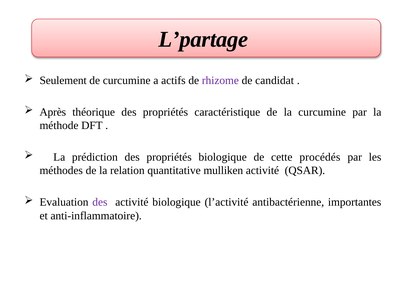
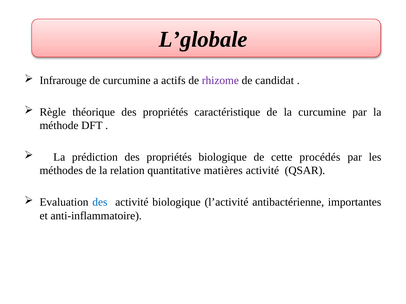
L’partage: L’partage -> L’globale (203, 40)
Seulement: Seulement -> Infrarouge (63, 81)
Après: Après -> Règle (53, 112)
mulliken: mulliken -> matières (223, 171)
des colour: purple -> blue (100, 202)
